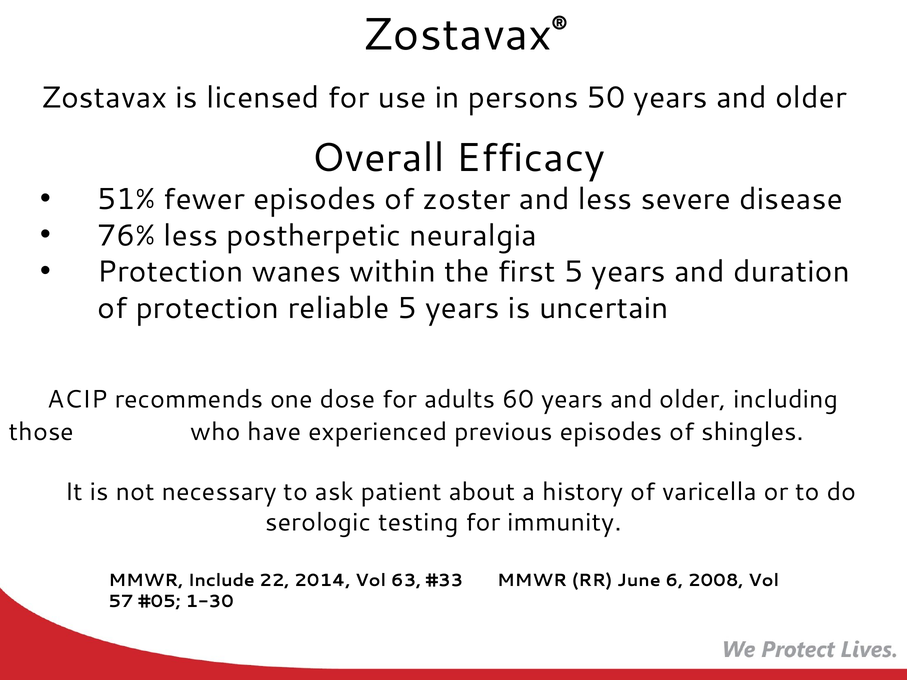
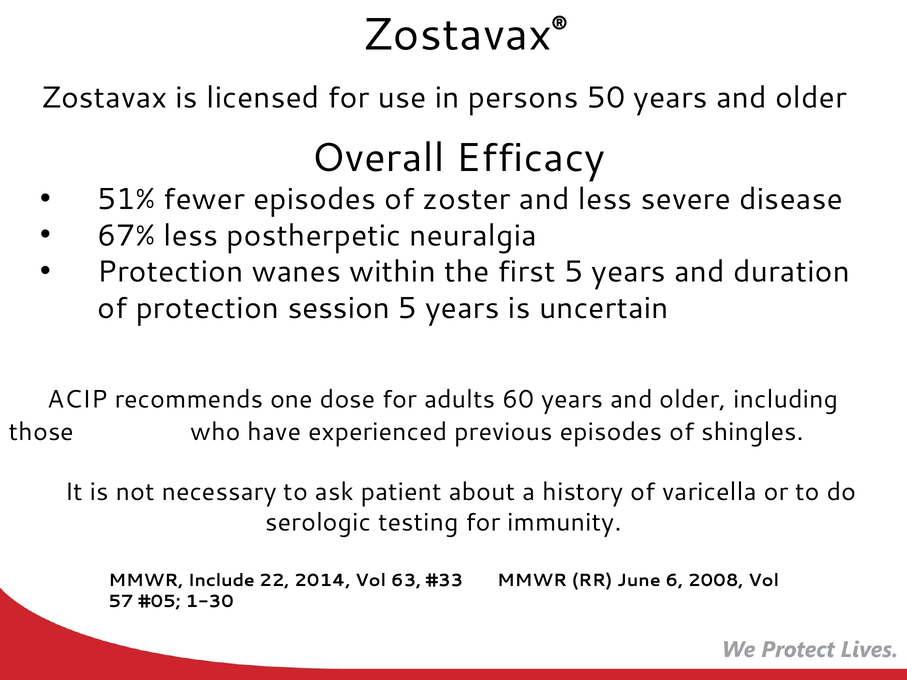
76%: 76% -> 67% (126, 236)
reliable: reliable -> session (339, 308)
